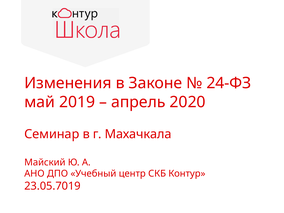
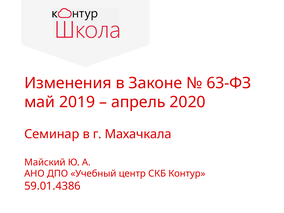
24-ФЗ: 24-ФЗ -> 63-ФЗ (229, 83)
23.05.7019: 23.05.7019 -> 59.01.4386 (52, 186)
